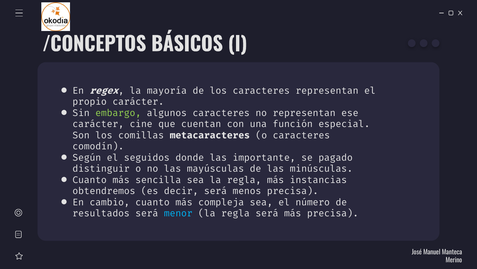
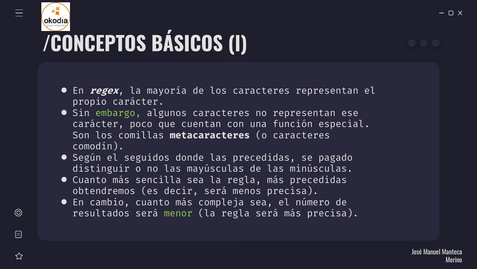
cine: cine -> poco (141, 124)
las importante: importante -> precedidas (264, 157)
más instancias: instancias -> precedidas (318, 180)
menor colour: light blue -> light green (178, 213)
